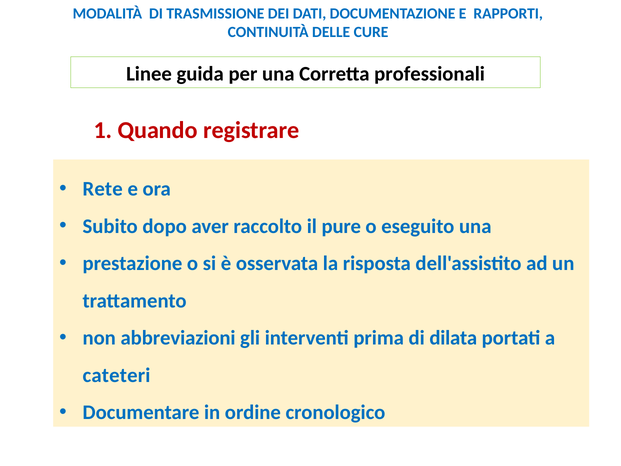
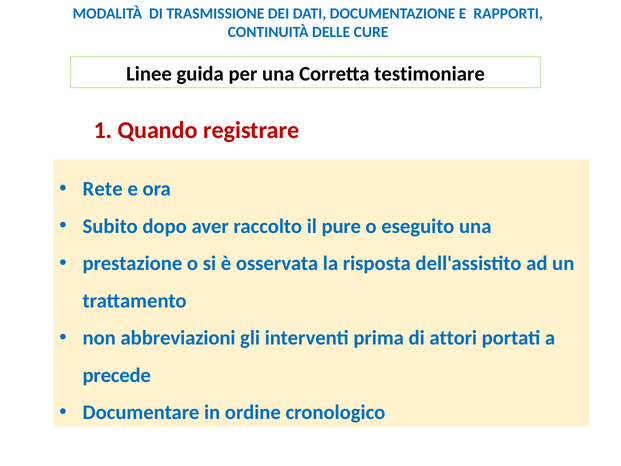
professionali: professionali -> testimoniare (430, 74)
dilata: dilata -> attori (453, 338)
cateteri: cateteri -> precede (117, 375)
